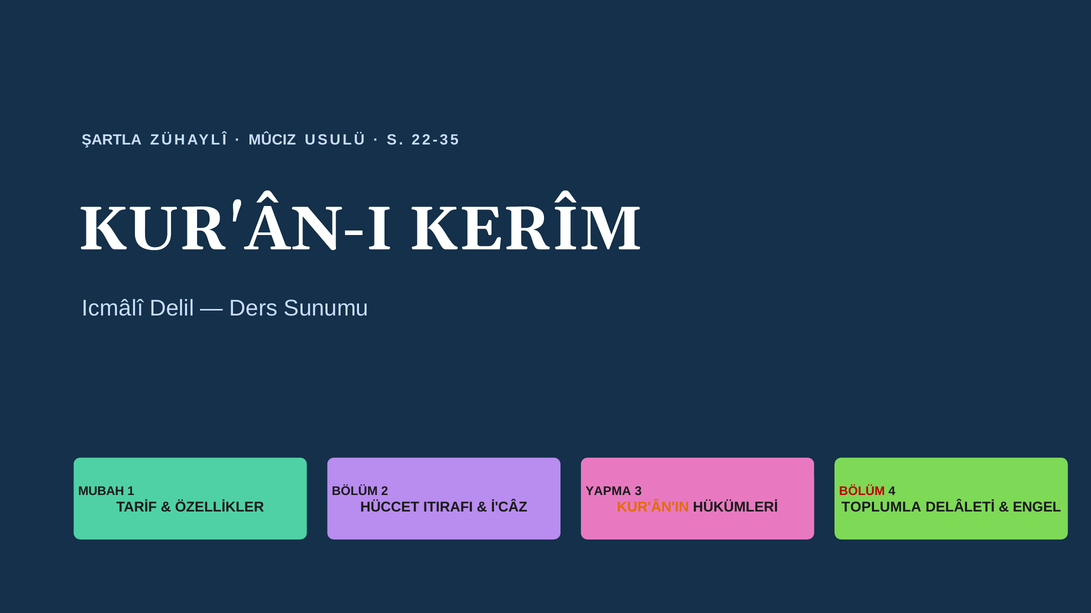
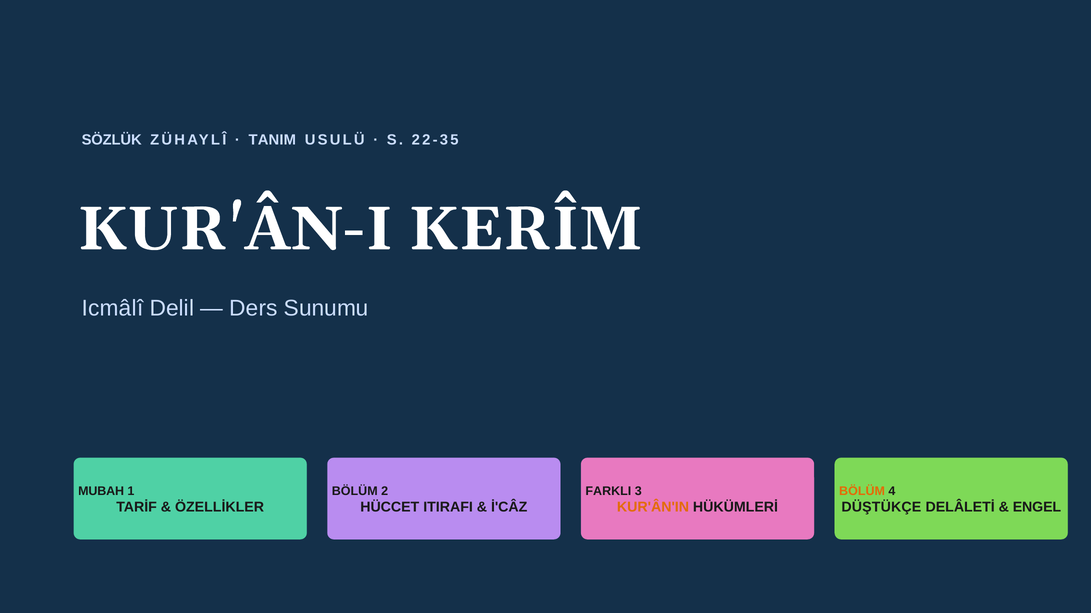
ŞARTLA: ŞARTLA -> SÖZLÜK (112, 140)
MÛCIZ: MÛCIZ -> TANIM (272, 140)
YAPMA: YAPMA -> FARKLI (608, 491)
BÖLÜM colour: red -> orange (862, 491)
TOPLUMLA: TOPLUMLA -> DÜŞTÜKÇE (881, 508)
